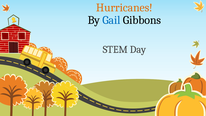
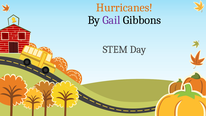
Gail colour: blue -> purple (111, 20)
